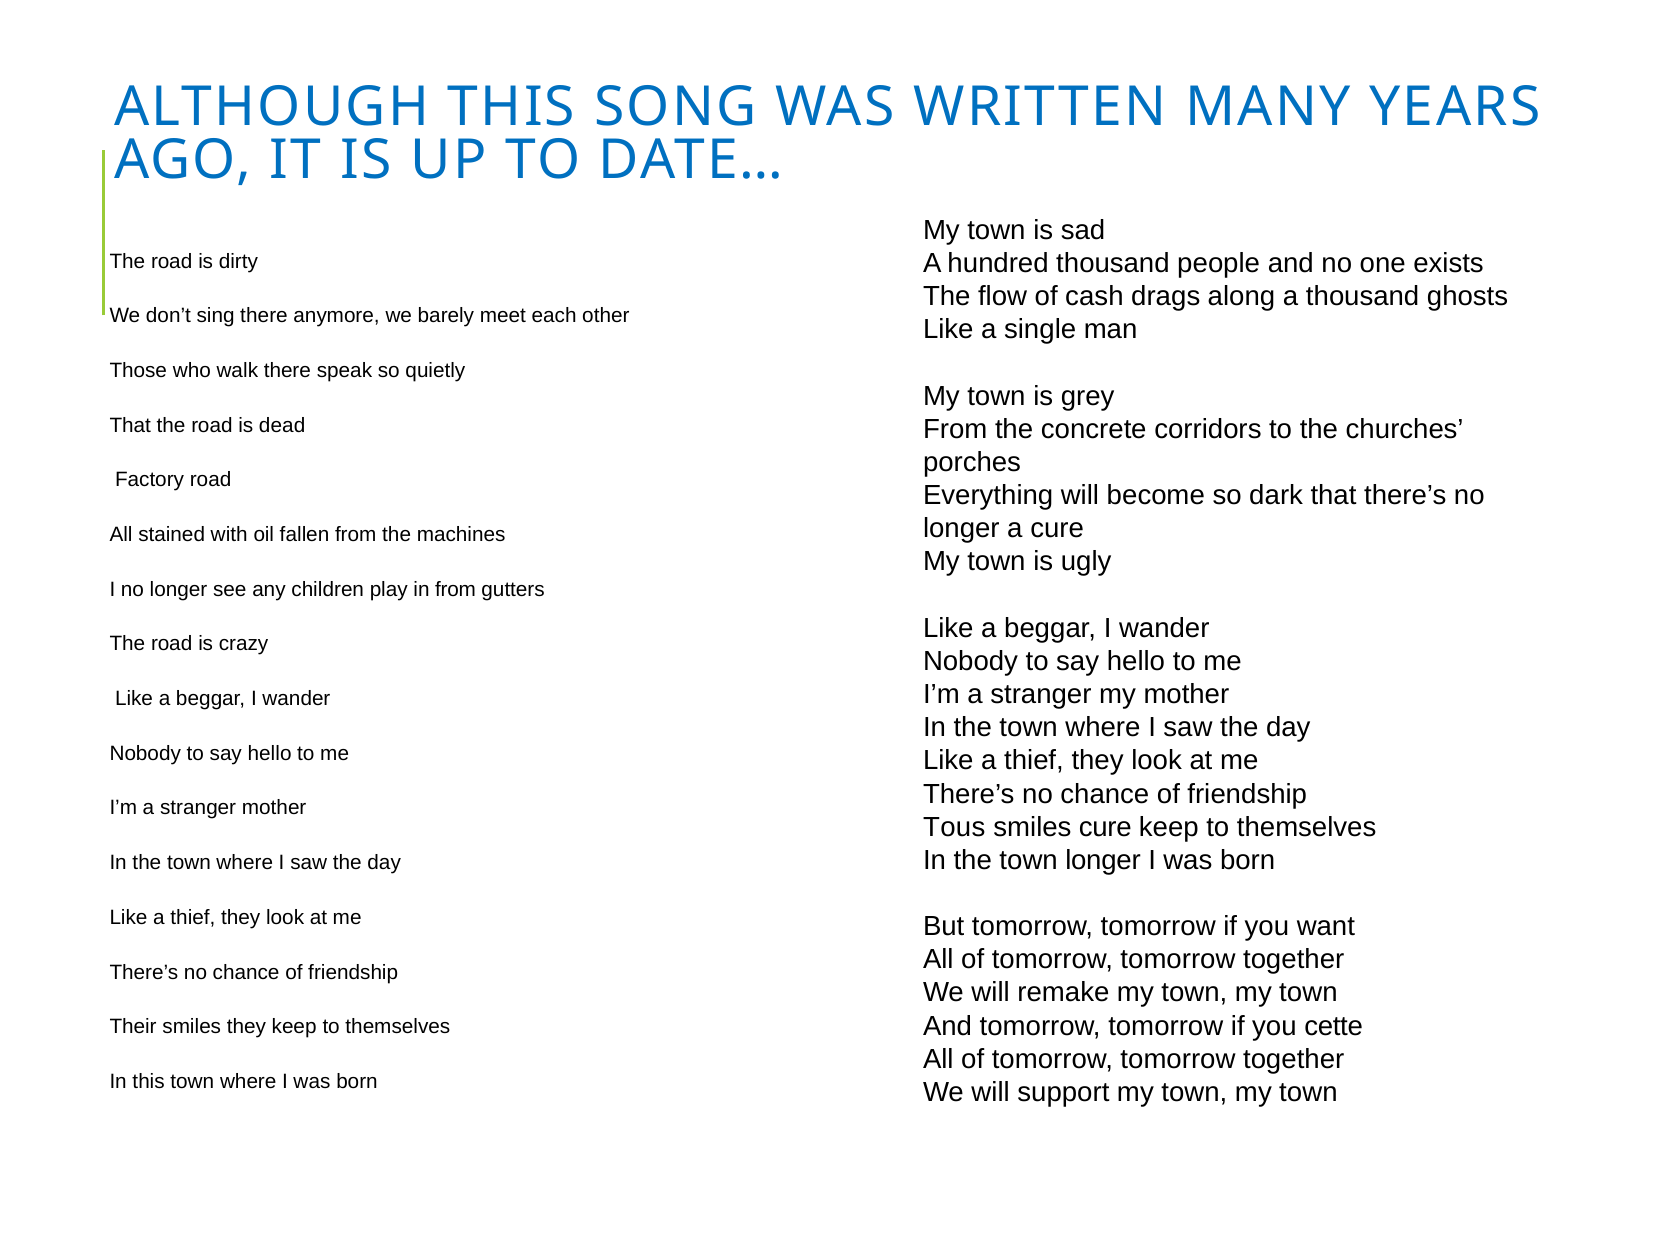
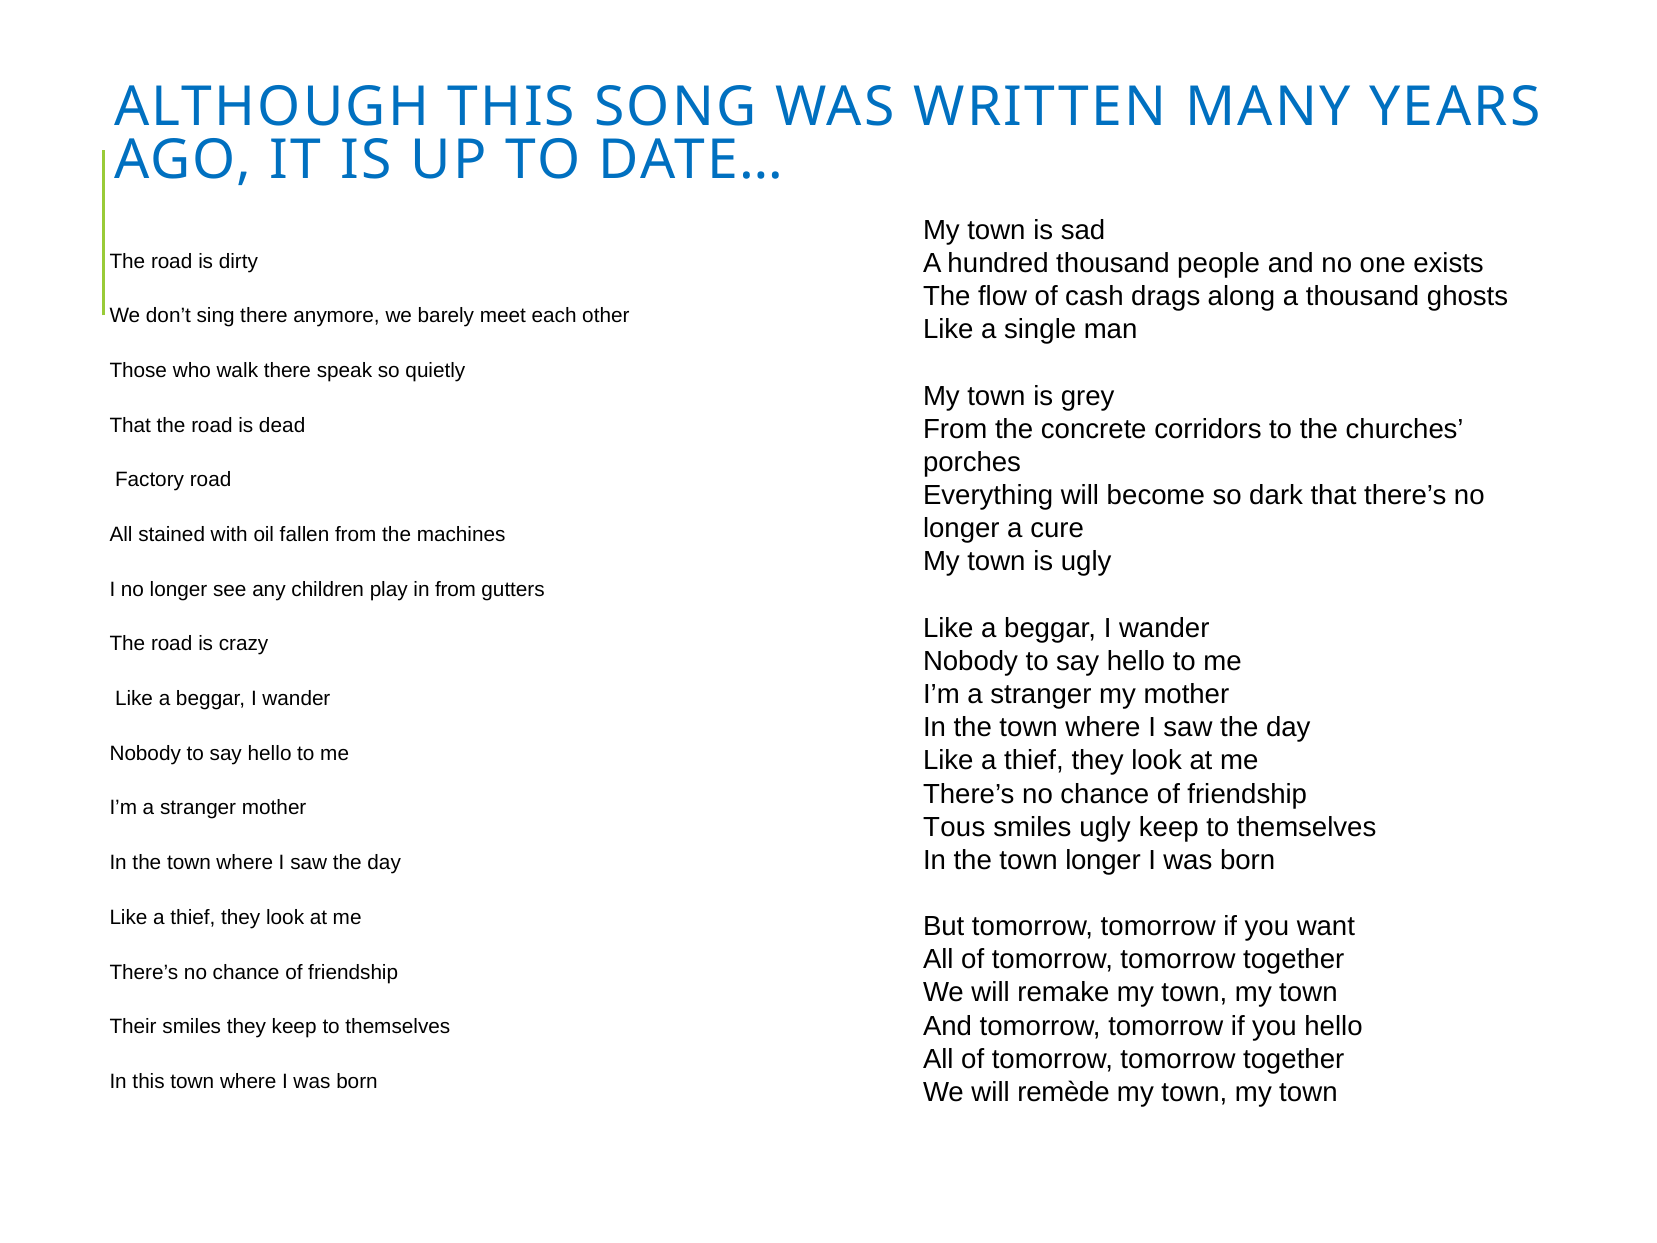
smiles cure: cure -> ugly (1105, 827)
you cette: cette -> hello (1333, 1026)
support: support -> remède (1064, 1092)
